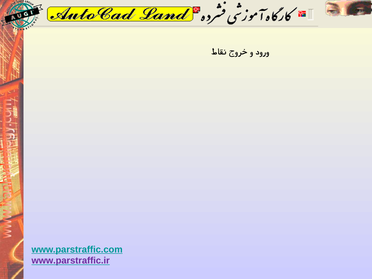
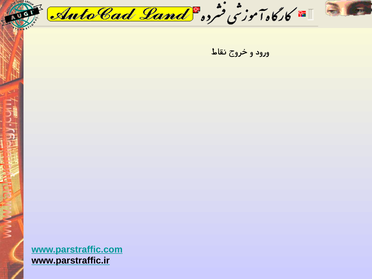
www.parstraffic.ir colour: purple -> black (71, 261)
